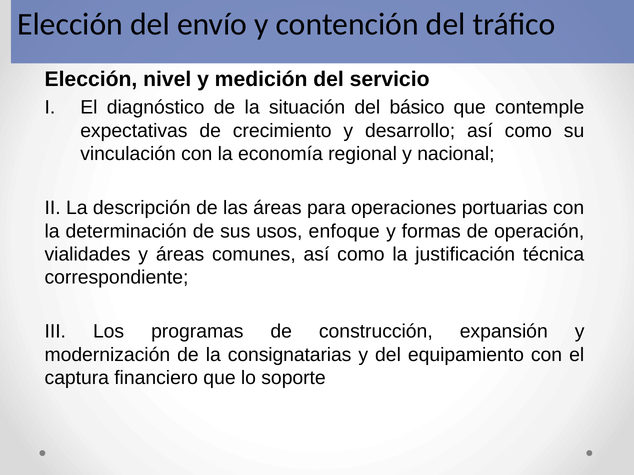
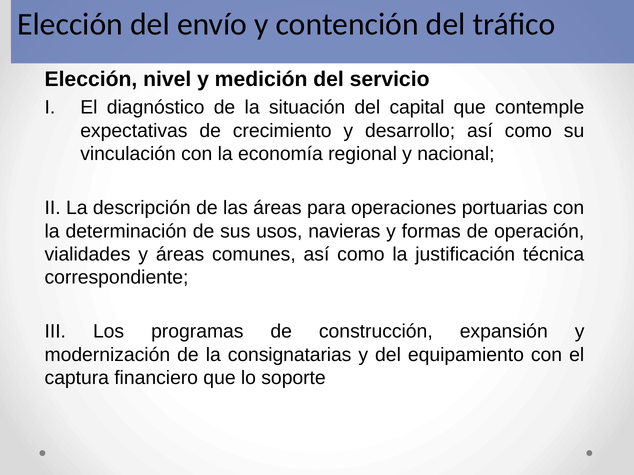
básico: básico -> capital (417, 108)
enfoque: enfoque -> navieras (344, 231)
